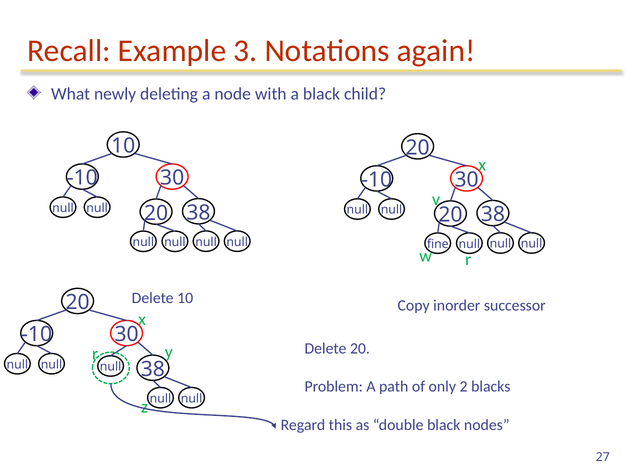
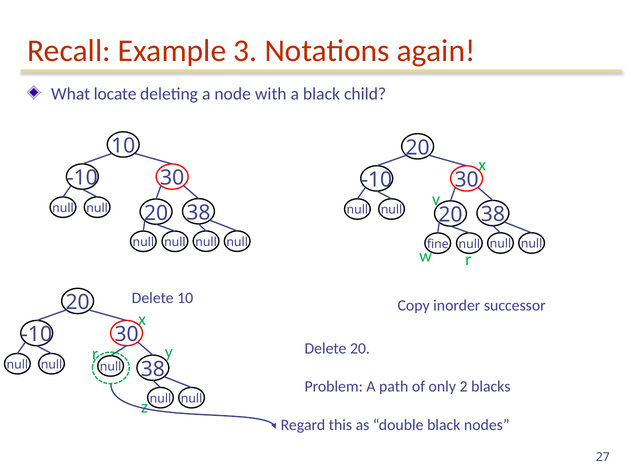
newly: newly -> locate (115, 94)
